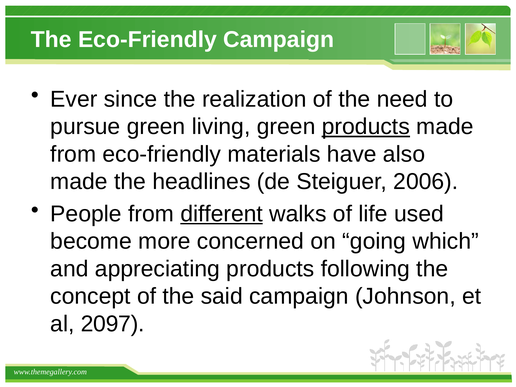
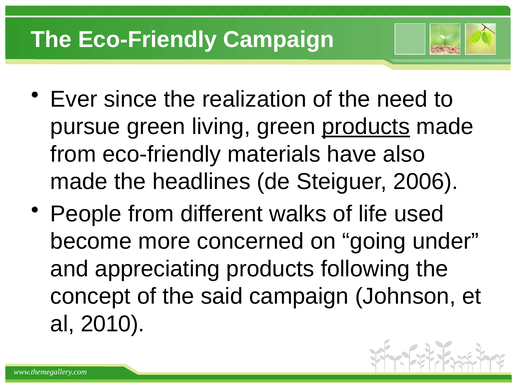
different underline: present -> none (222, 214)
which: which -> under (446, 241)
2097: 2097 -> 2010 (113, 324)
